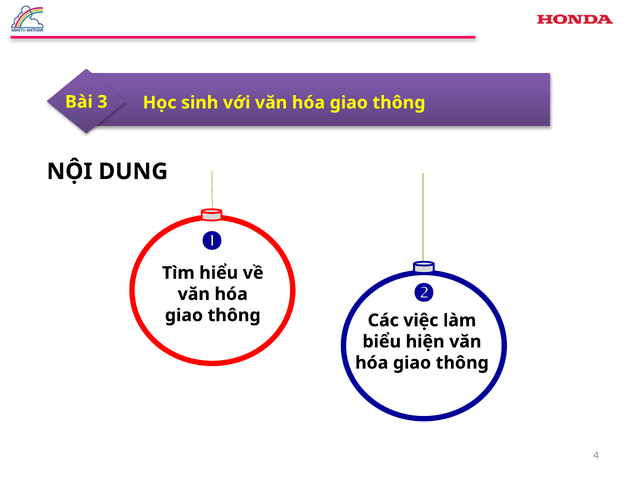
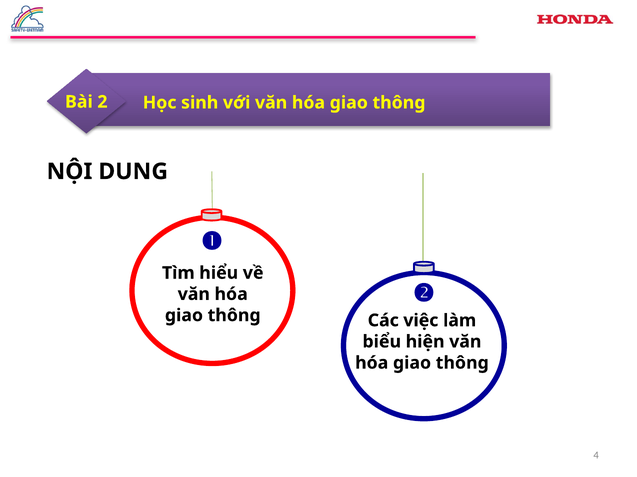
3: 3 -> 2 (102, 102)
